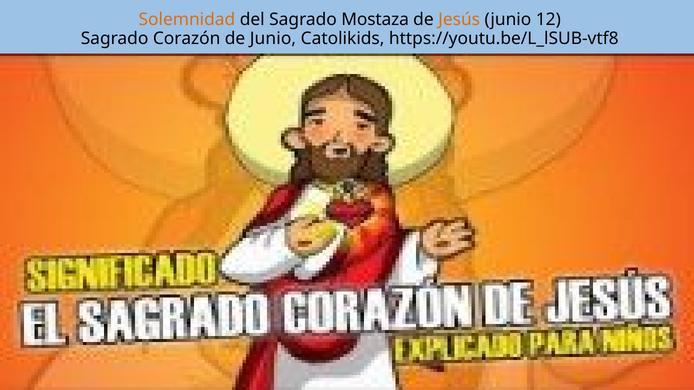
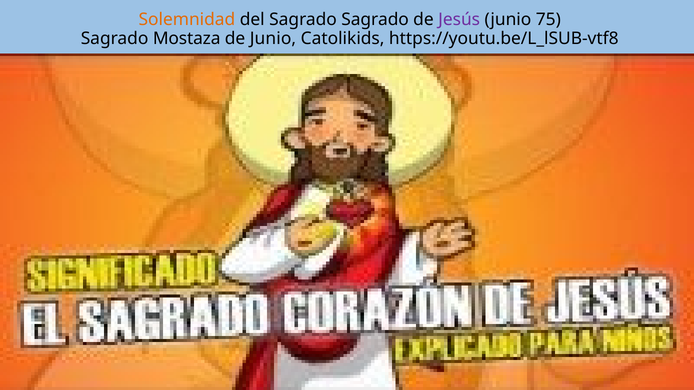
Sagrado Mostaza: Mostaza -> Sagrado (375, 20)
Jesús colour: orange -> purple (459, 20)
12: 12 -> 75 (548, 20)
Corazón: Corazón -> Mostaza (187, 38)
